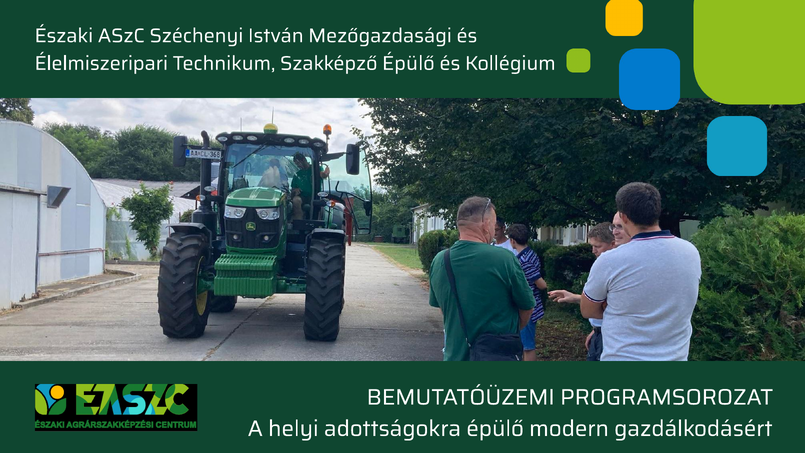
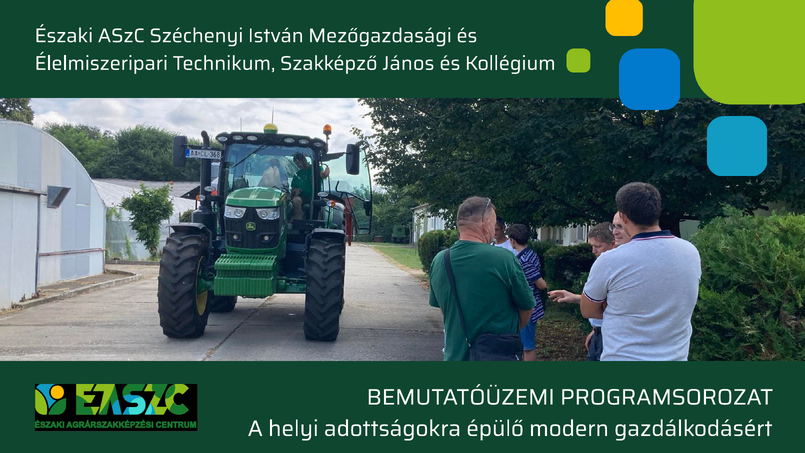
Szakképző Épülő: Épülő -> János (408, 63)
